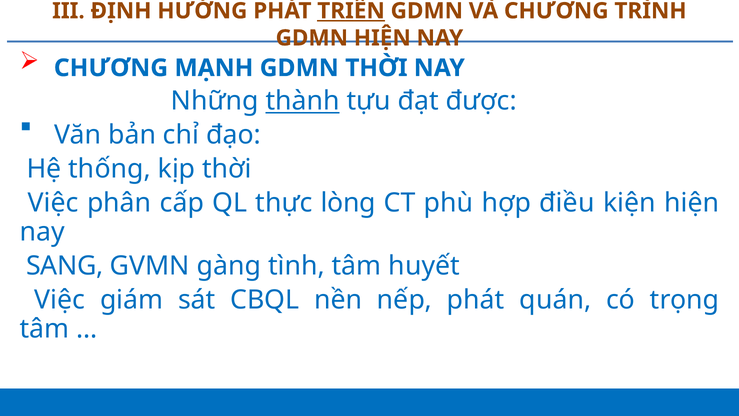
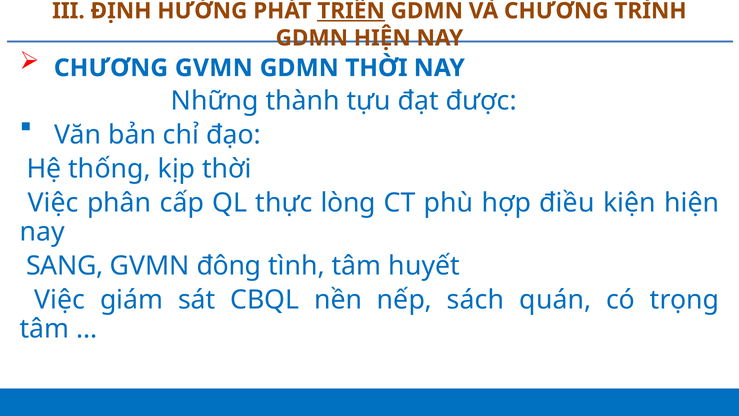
CHƯƠNG MẠNH: MẠNH -> GVMN (214, 68)
thành underline: present -> none (303, 101)
gàng: gàng -> đông (229, 266)
nếp phát: phát -> sách (476, 300)
